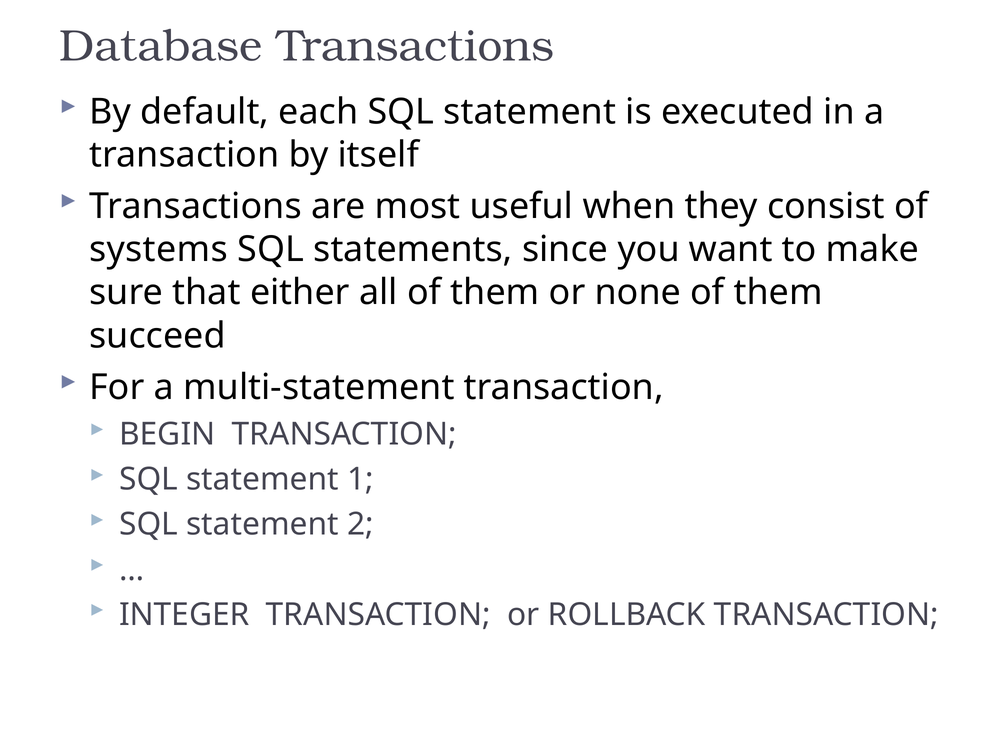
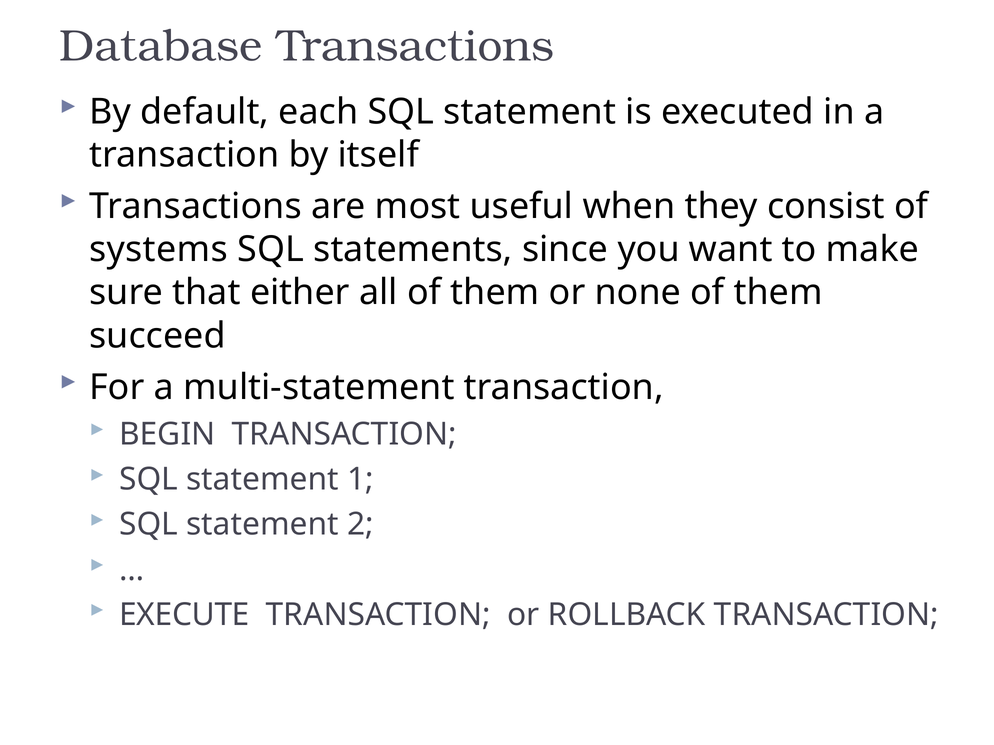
INTEGER: INTEGER -> EXECUTE (184, 615)
